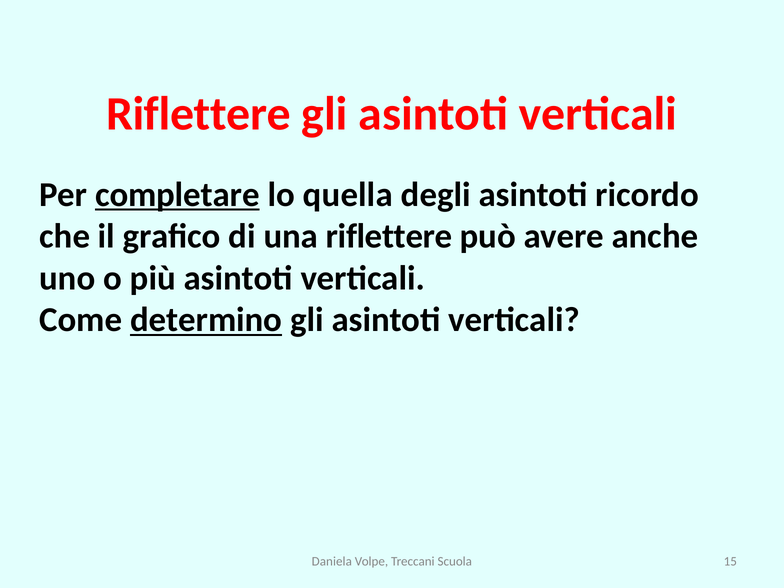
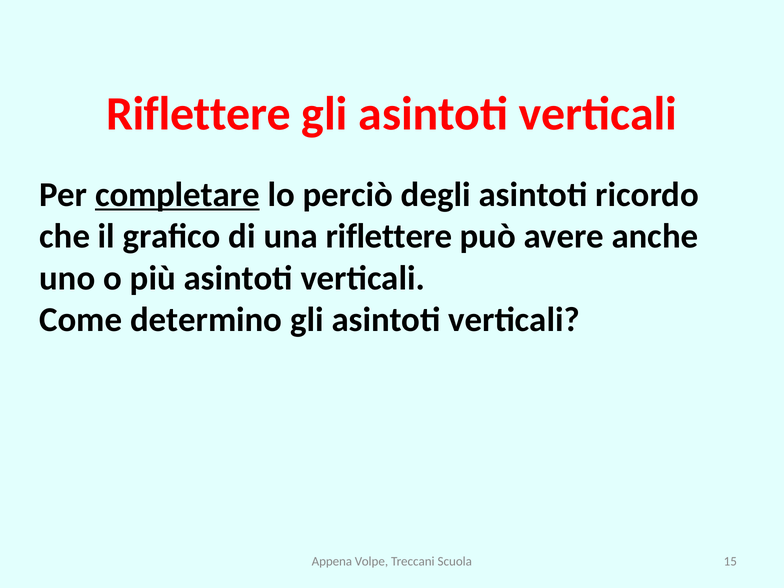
quella: quella -> perciò (348, 195)
determino underline: present -> none (206, 320)
Daniela: Daniela -> Appena (332, 562)
